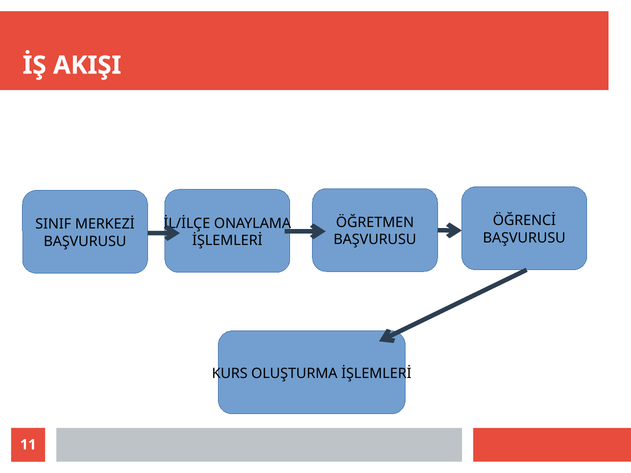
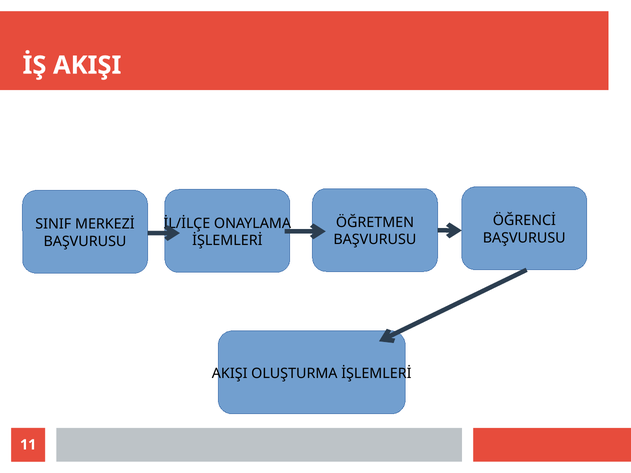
KURS: KURS -> AKIŞI (230, 373)
